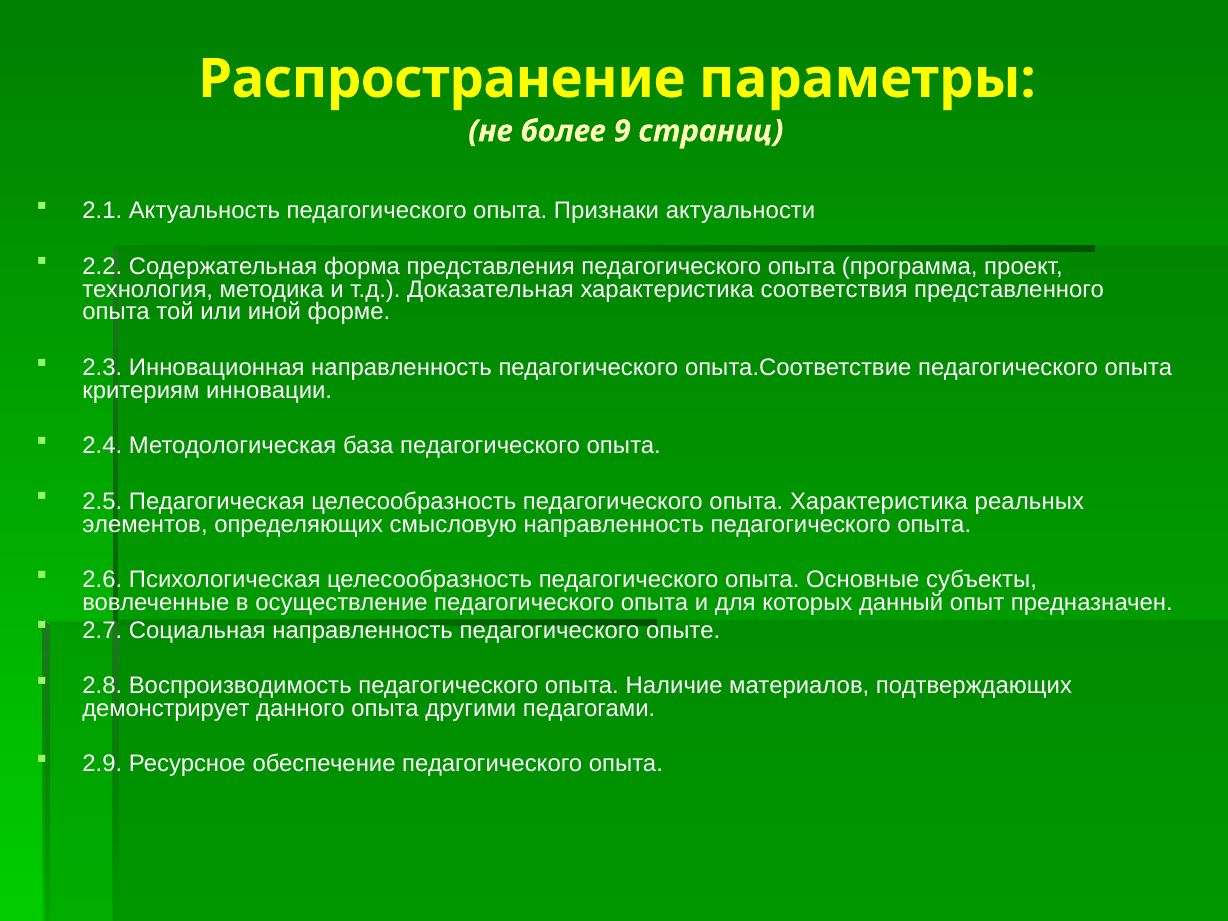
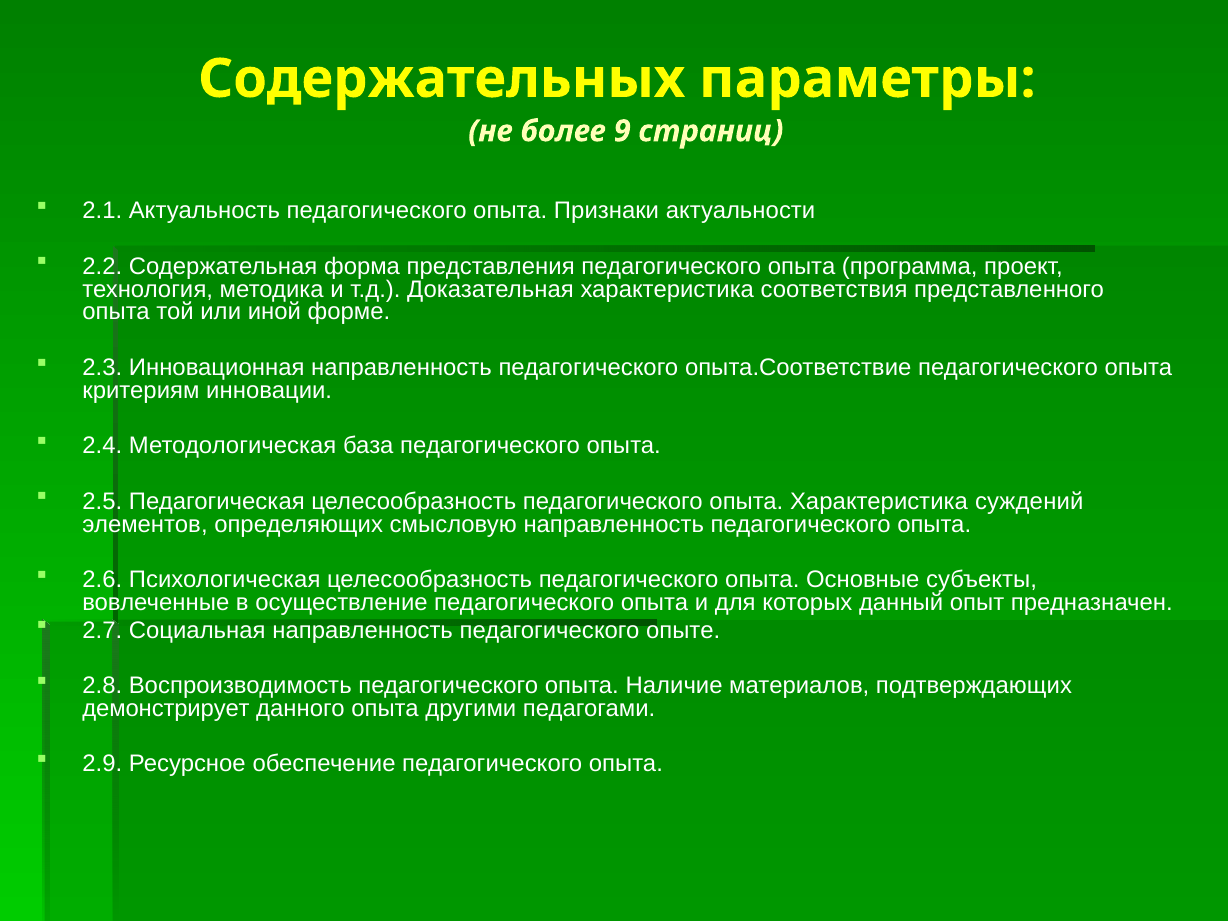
Распространение: Распространение -> Содержательных (442, 79)
реальных: реальных -> суждений (1029, 501)
